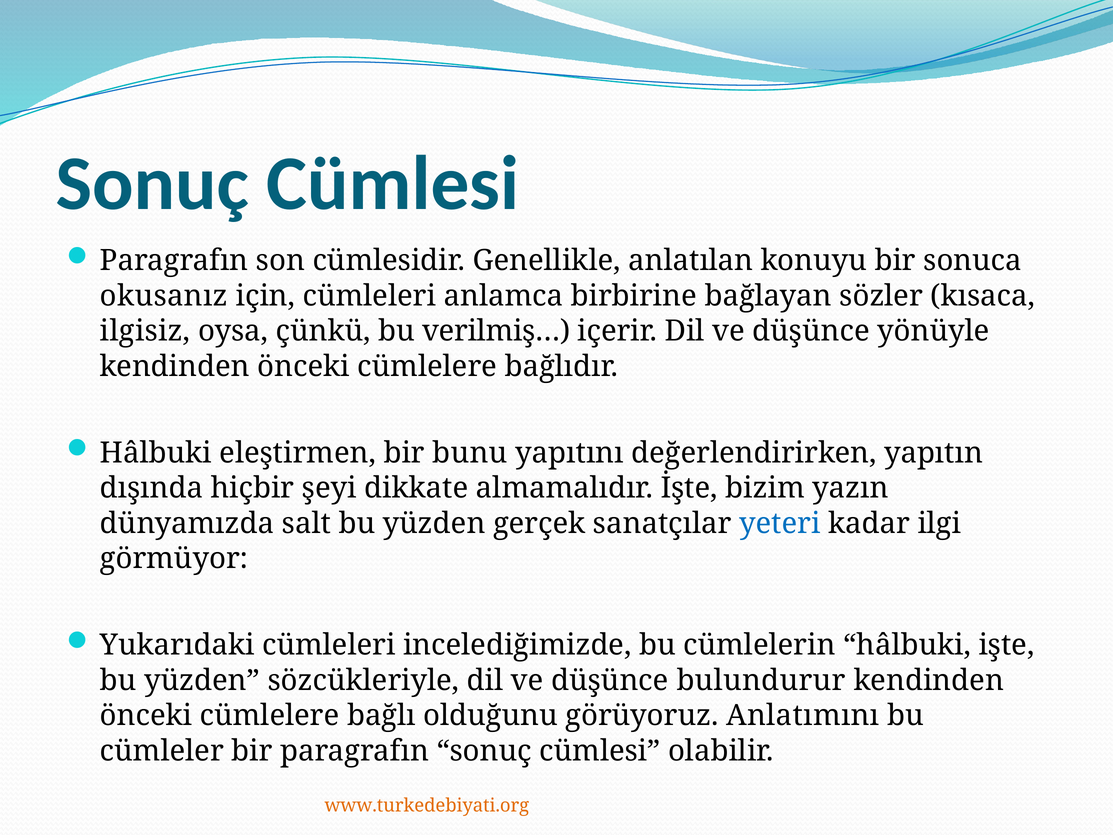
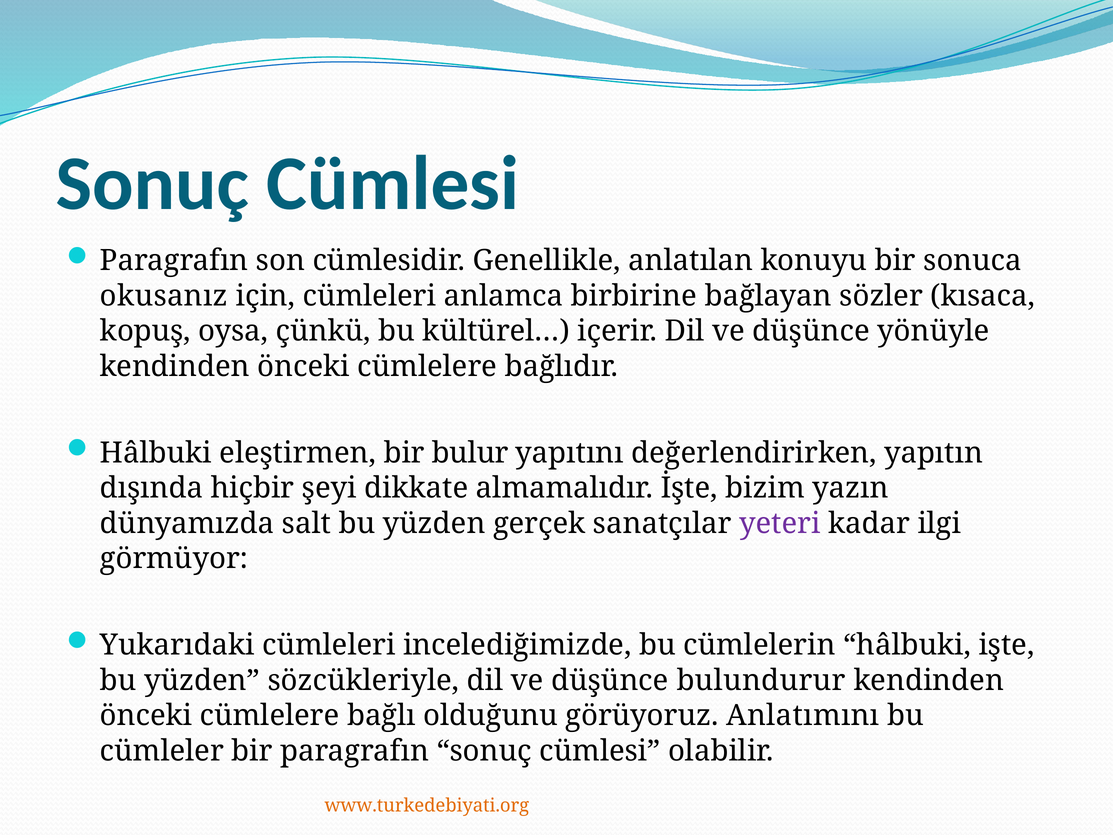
ilgisiz: ilgisiz -> kopuş (145, 331)
verilmiş…: verilmiş… -> kültürel… (496, 331)
bunu: bunu -> bulur (470, 453)
yeteri colour: blue -> purple (780, 523)
